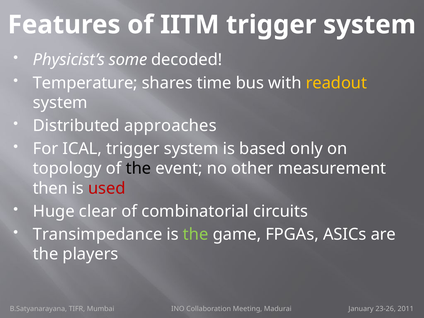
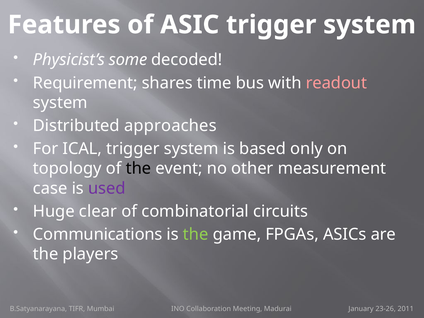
IITM: IITM -> ASIC (190, 25)
Temperature: Temperature -> Requirement (85, 83)
readout colour: yellow -> pink (336, 83)
then: then -> case (50, 188)
used colour: red -> purple (107, 188)
Transimpedance: Transimpedance -> Communications (98, 234)
